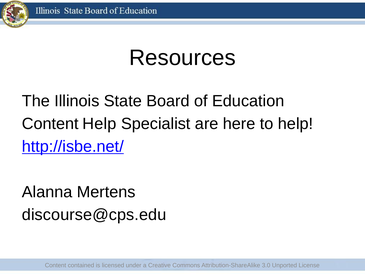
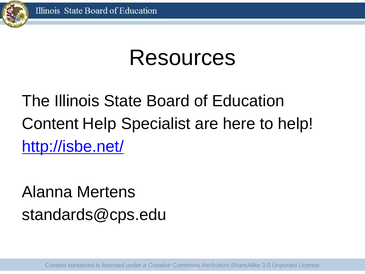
discourse@cps.edu: discourse@cps.edu -> standards@cps.edu (94, 214)
